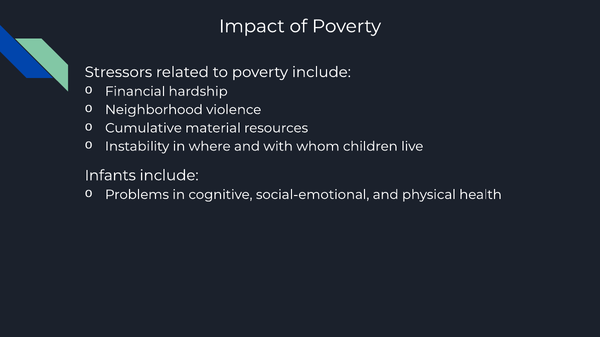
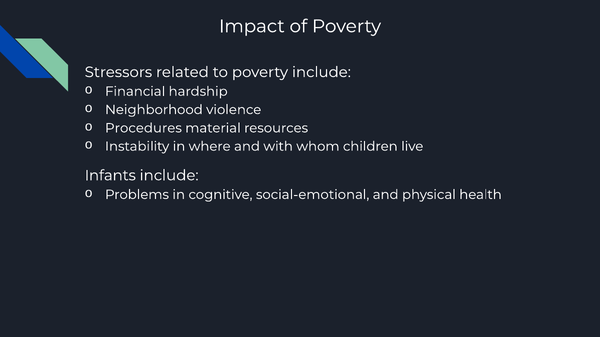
Cumulative: Cumulative -> Procedures (143, 128)
